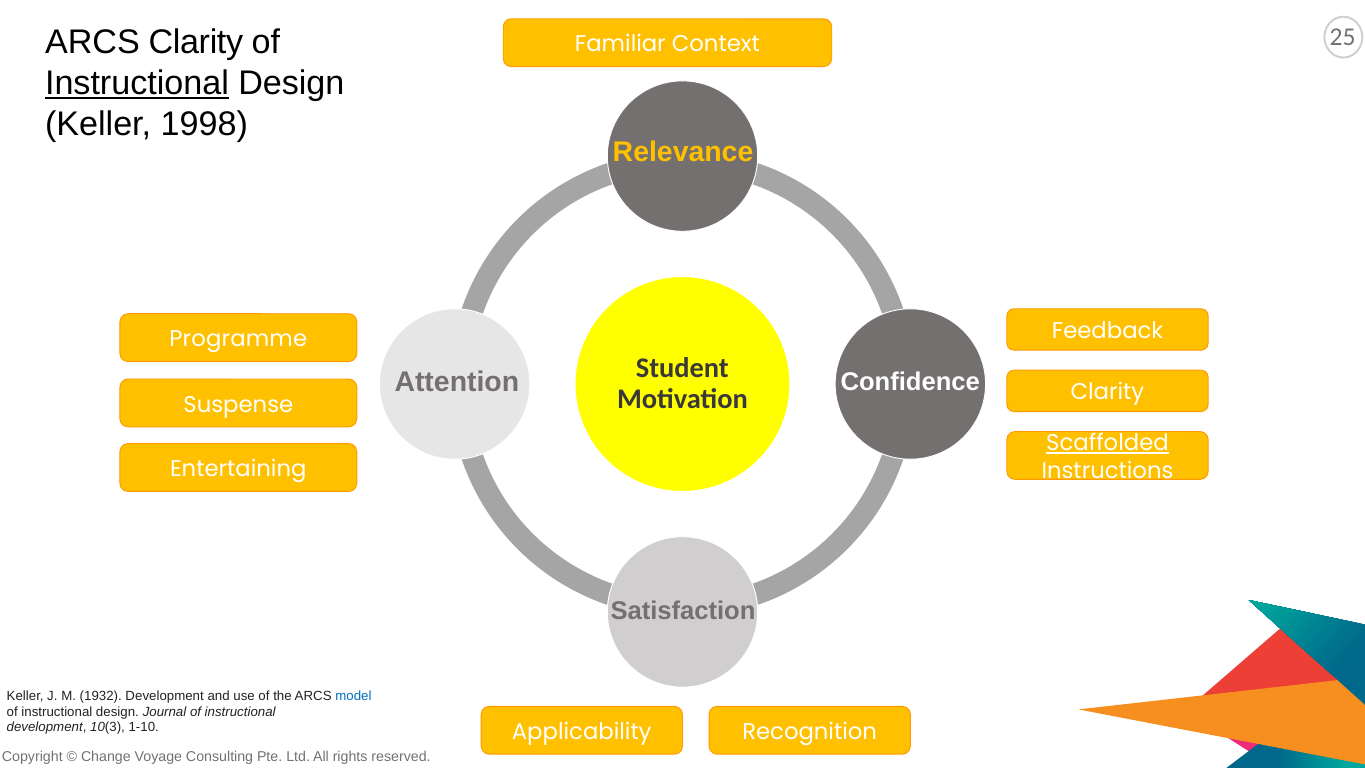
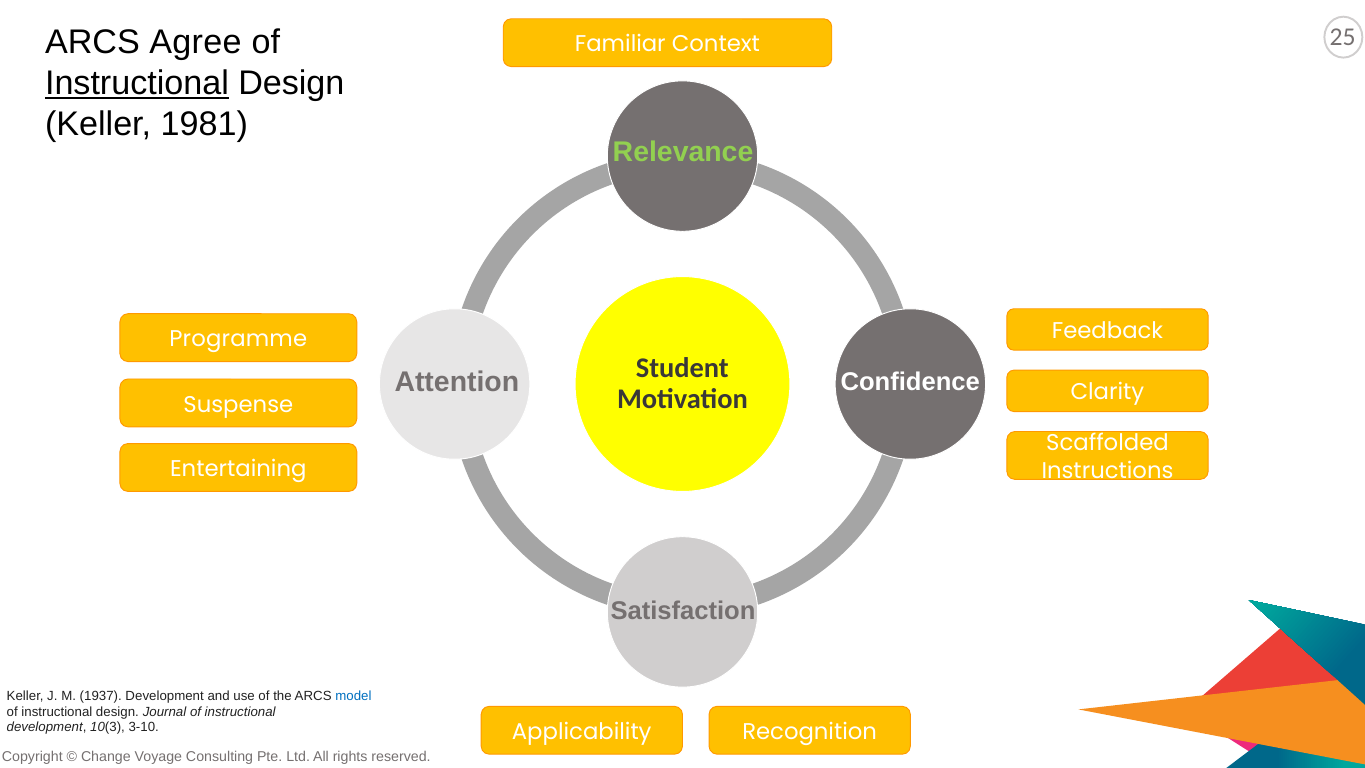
ARCS Clarity: Clarity -> Agree (196, 43)
1998: 1998 -> 1981 (204, 125)
Relevance colour: yellow -> light green (683, 152)
Scaffolded underline: present -> none (1107, 443)
1932: 1932 -> 1937 (101, 696)
1-10: 1-10 -> 3-10 (144, 727)
